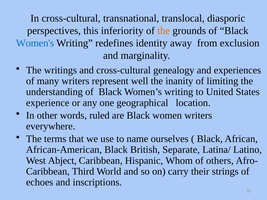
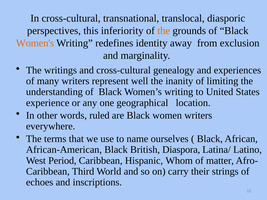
Women's colour: blue -> orange (35, 43)
Separate: Separate -> Diaspora (181, 150)
Abject: Abject -> Period (62, 161)
others: others -> matter (220, 161)
